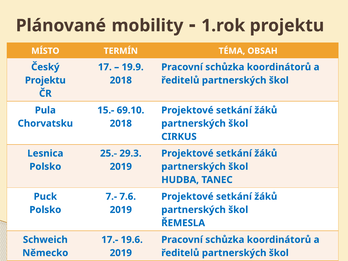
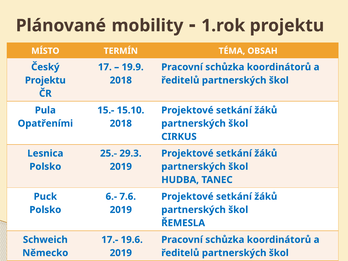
69.10: 69.10 -> 15.10 (131, 110)
Chorvatsku: Chorvatsku -> Opatřeními (45, 123)
7.-: 7.- -> 6.- (111, 197)
